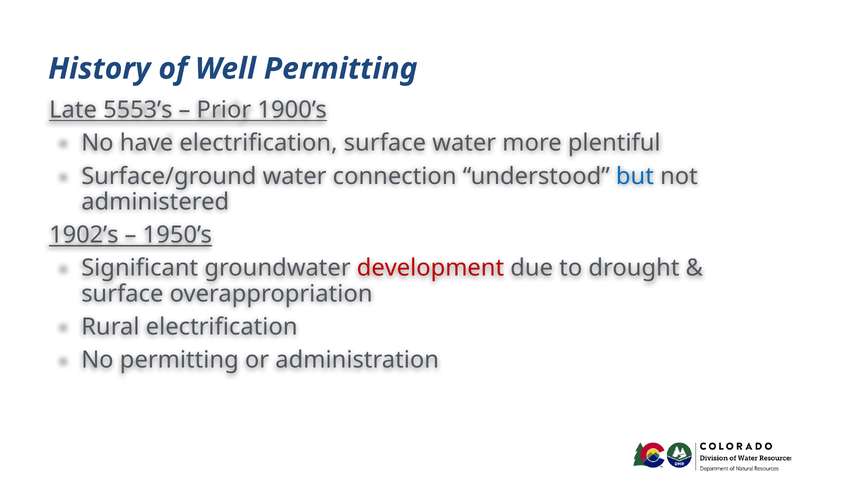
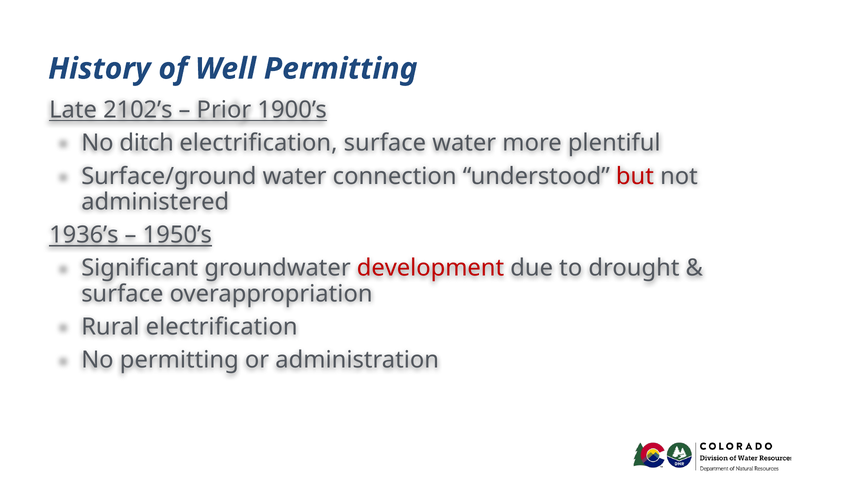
5553’s: 5553’s -> 2102’s (138, 110)
have: have -> ditch (147, 143)
but colour: blue -> red (635, 176)
1902’s: 1902’s -> 1936’s (84, 235)
